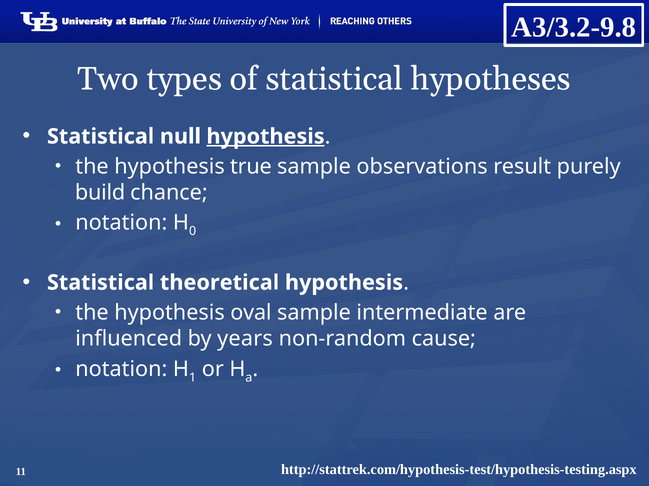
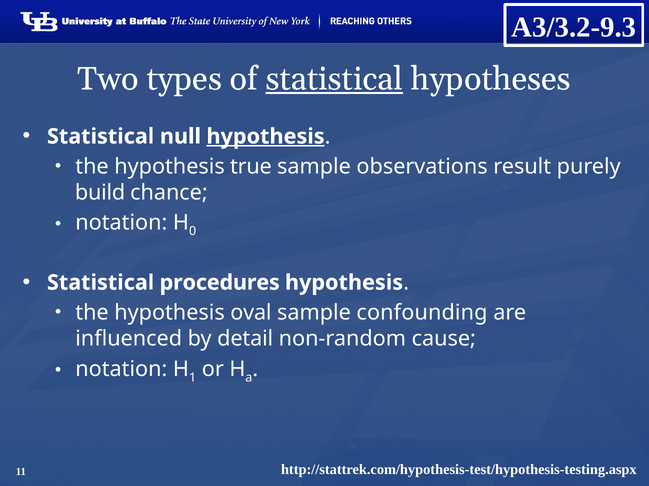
A3/3.2-9.8: A3/3.2-9.8 -> A3/3.2-9.3 (574, 27)
statistical underline: none -> present (334, 79)
theoretical: theoretical -> procedures (220, 283)
intermediate: intermediate -> confounding (422, 313)
years: years -> detail (245, 339)
